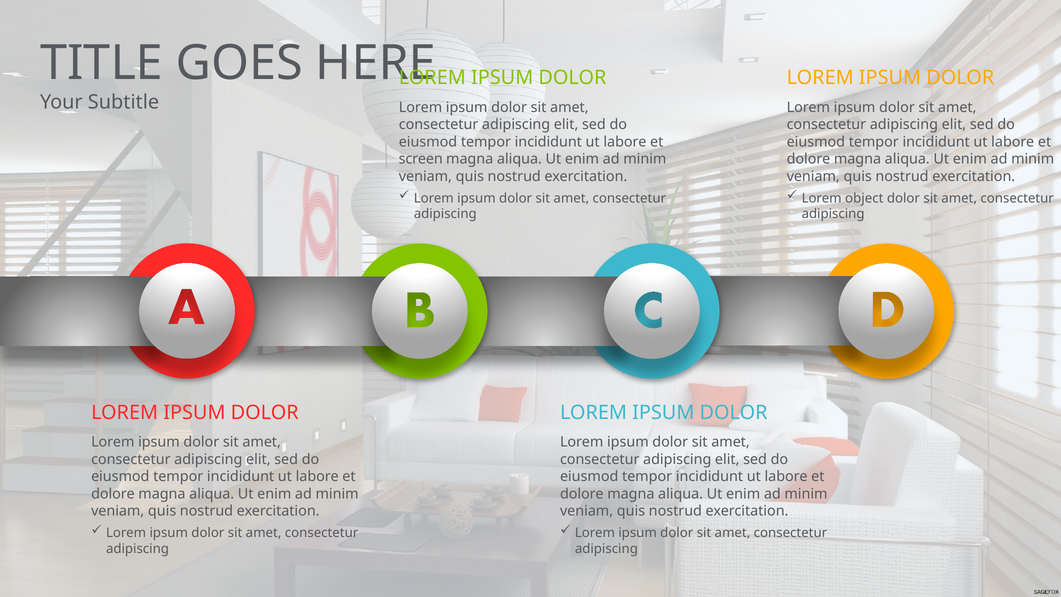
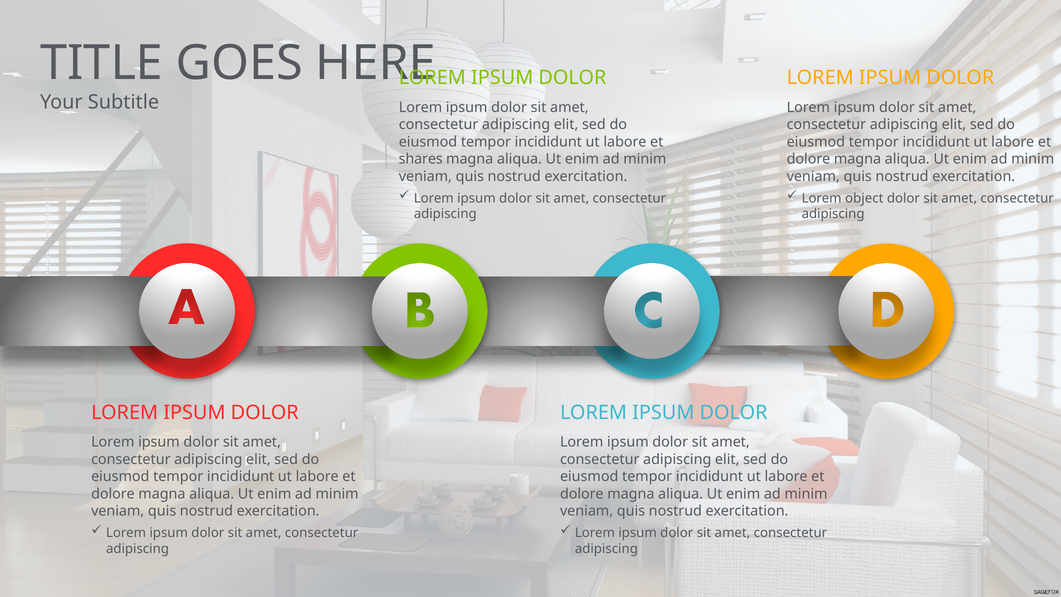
screen: screen -> shares (421, 159)
